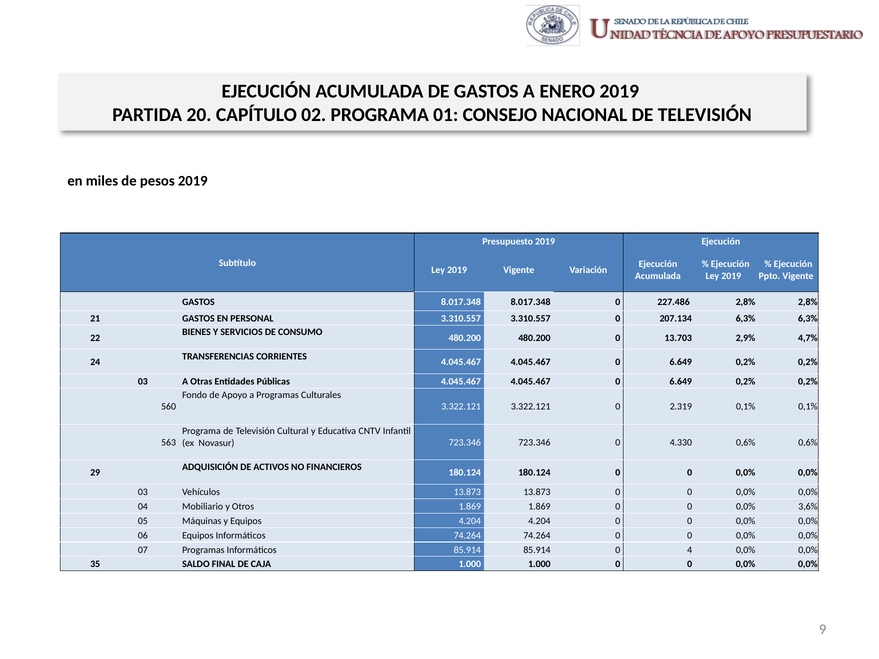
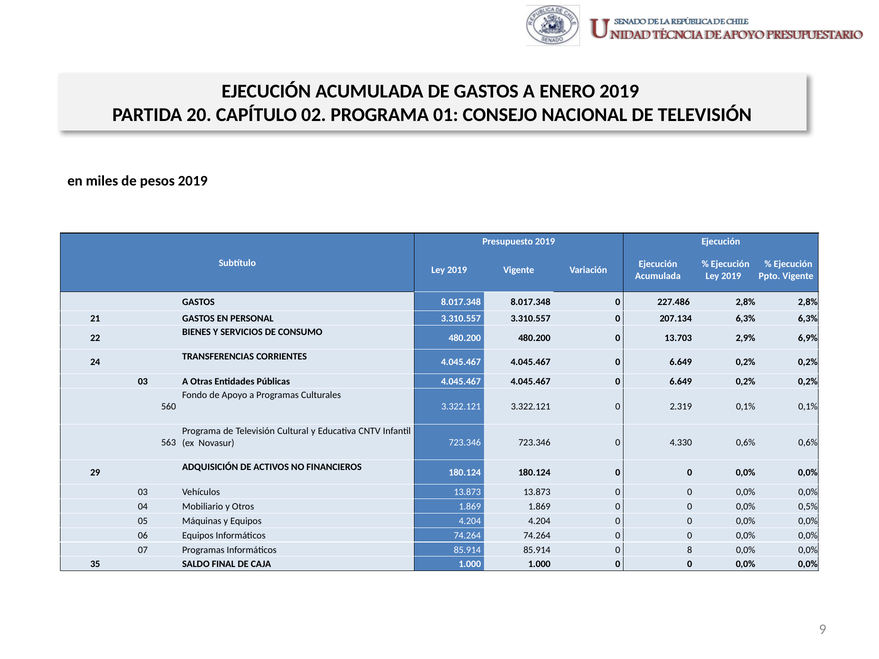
4,7%: 4,7% -> 6,9% (808, 338)
3,6%: 3,6% -> 0,5% (808, 507)
4: 4 -> 8 (690, 550)
